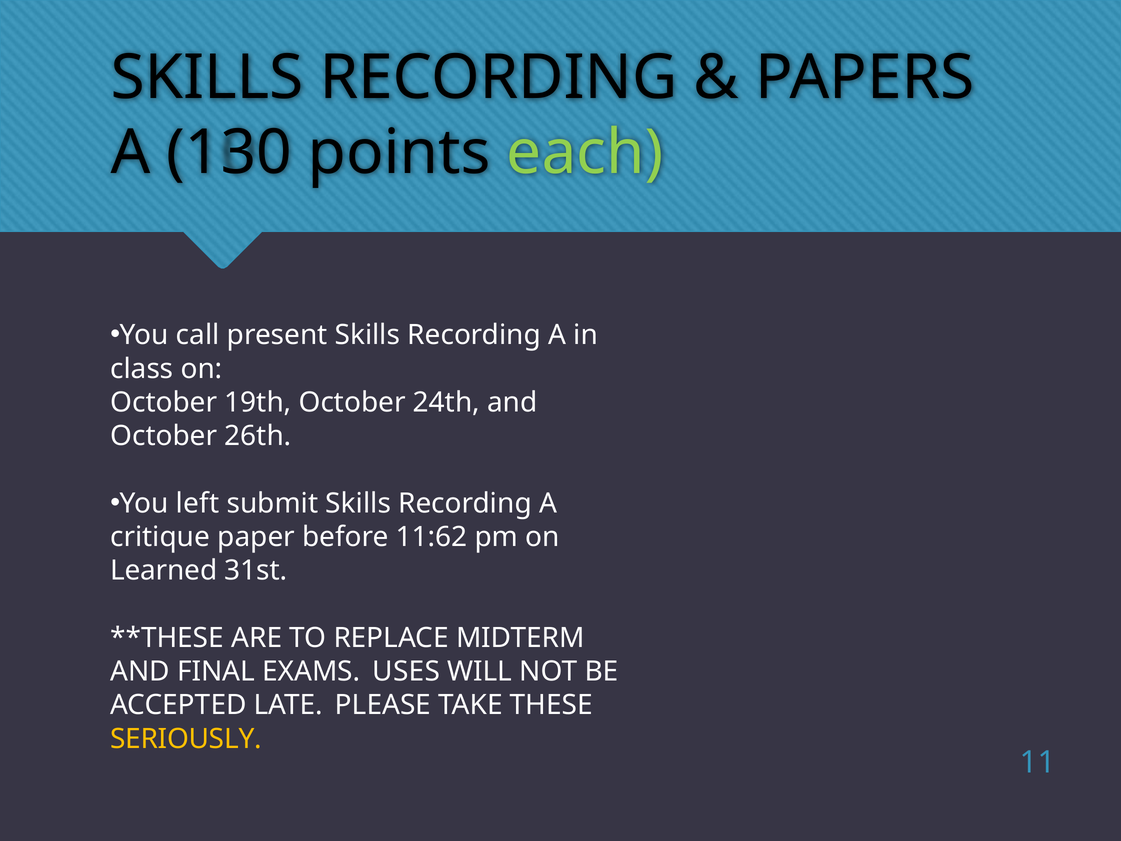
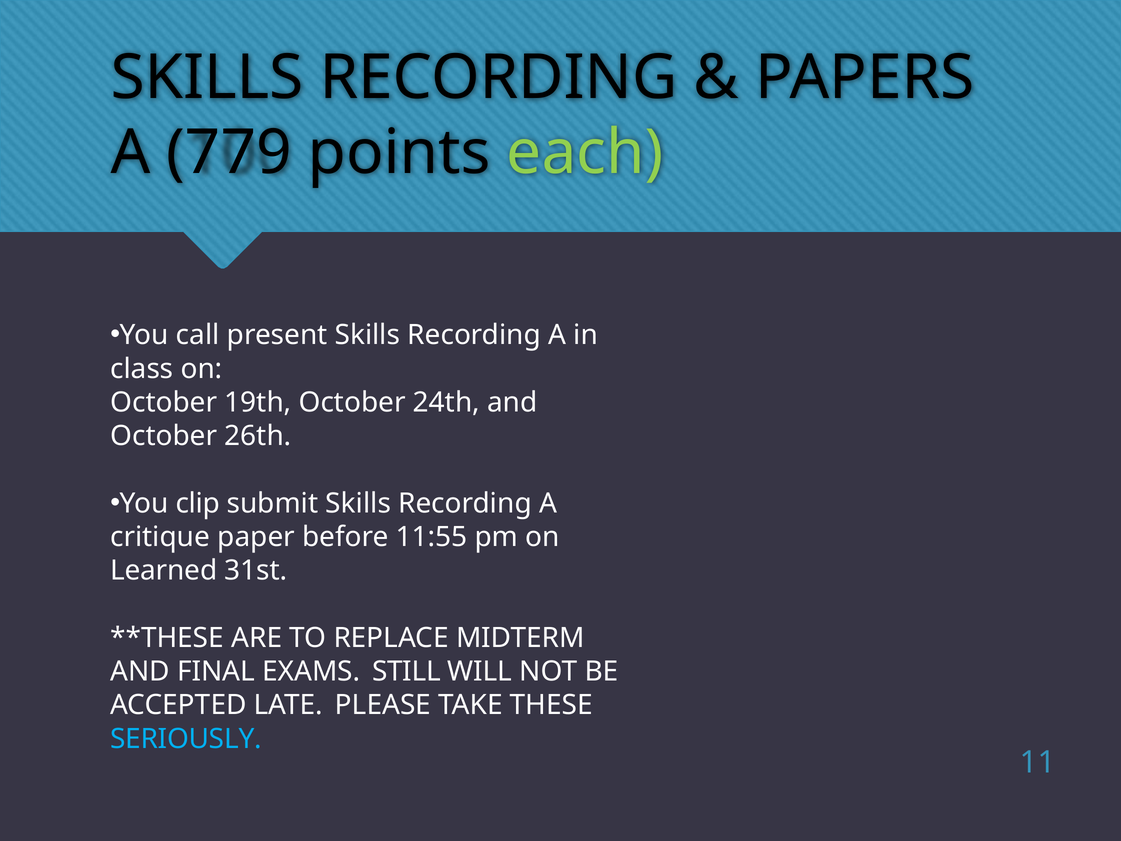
130: 130 -> 779 (229, 153)
left: left -> clip (198, 503)
11:62: 11:62 -> 11:55 (432, 537)
USES: USES -> STILL (406, 671)
SERIOUSLY colour: yellow -> light blue (186, 739)
